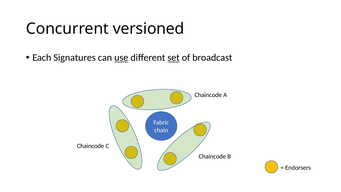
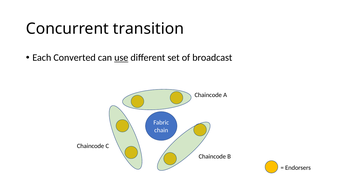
versioned: versioned -> transition (148, 29)
Signatures: Signatures -> Converted (75, 58)
set underline: present -> none (174, 58)
